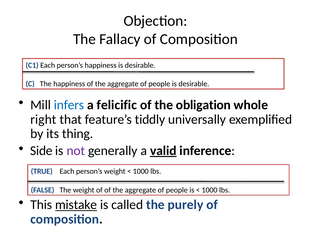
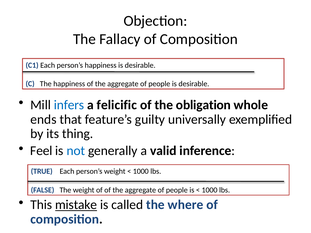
right: right -> ends (43, 119)
tiddly: tiddly -> guilty (150, 119)
Side: Side -> Feel (41, 151)
not colour: purple -> blue (76, 151)
valid underline: present -> none (163, 151)
purely: purely -> where (186, 205)
